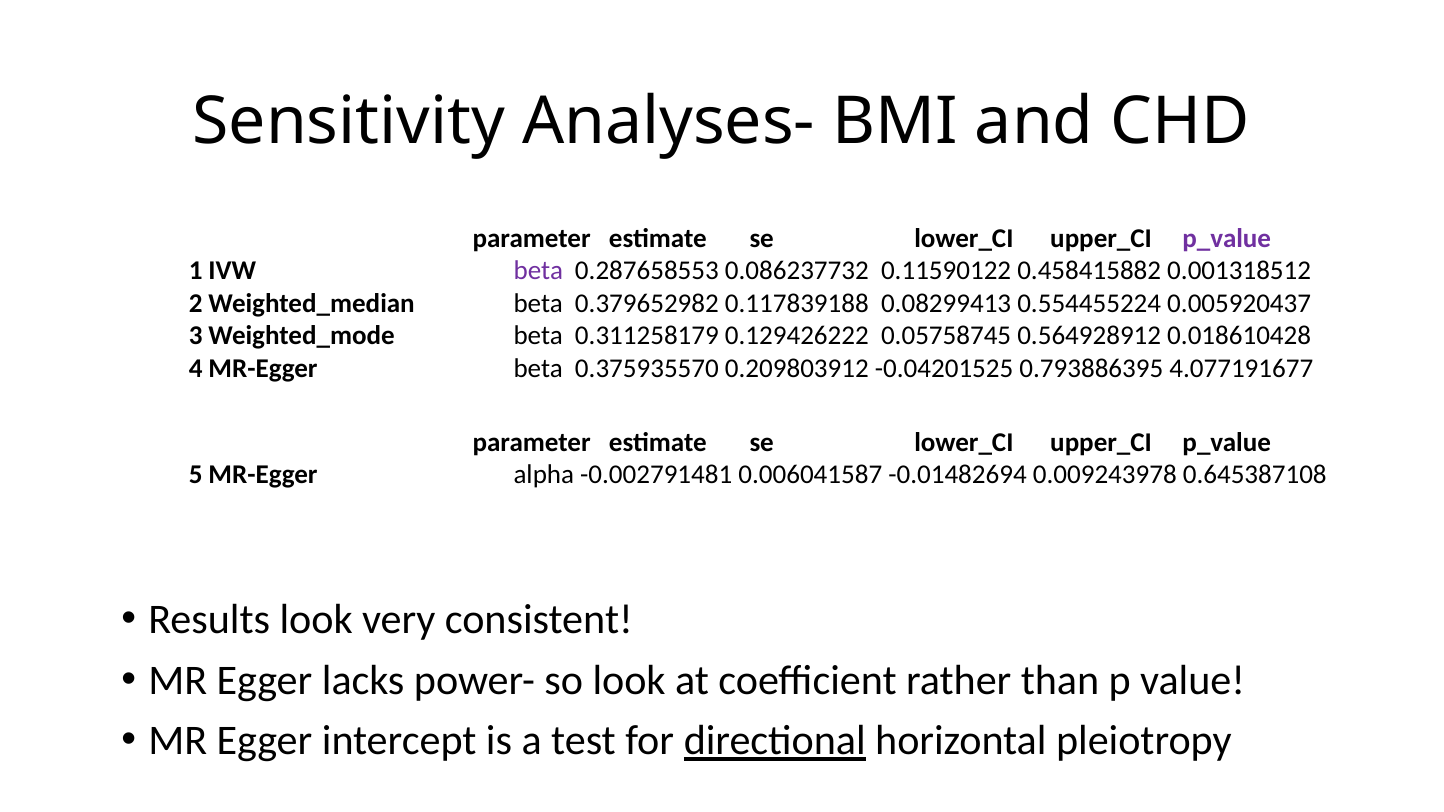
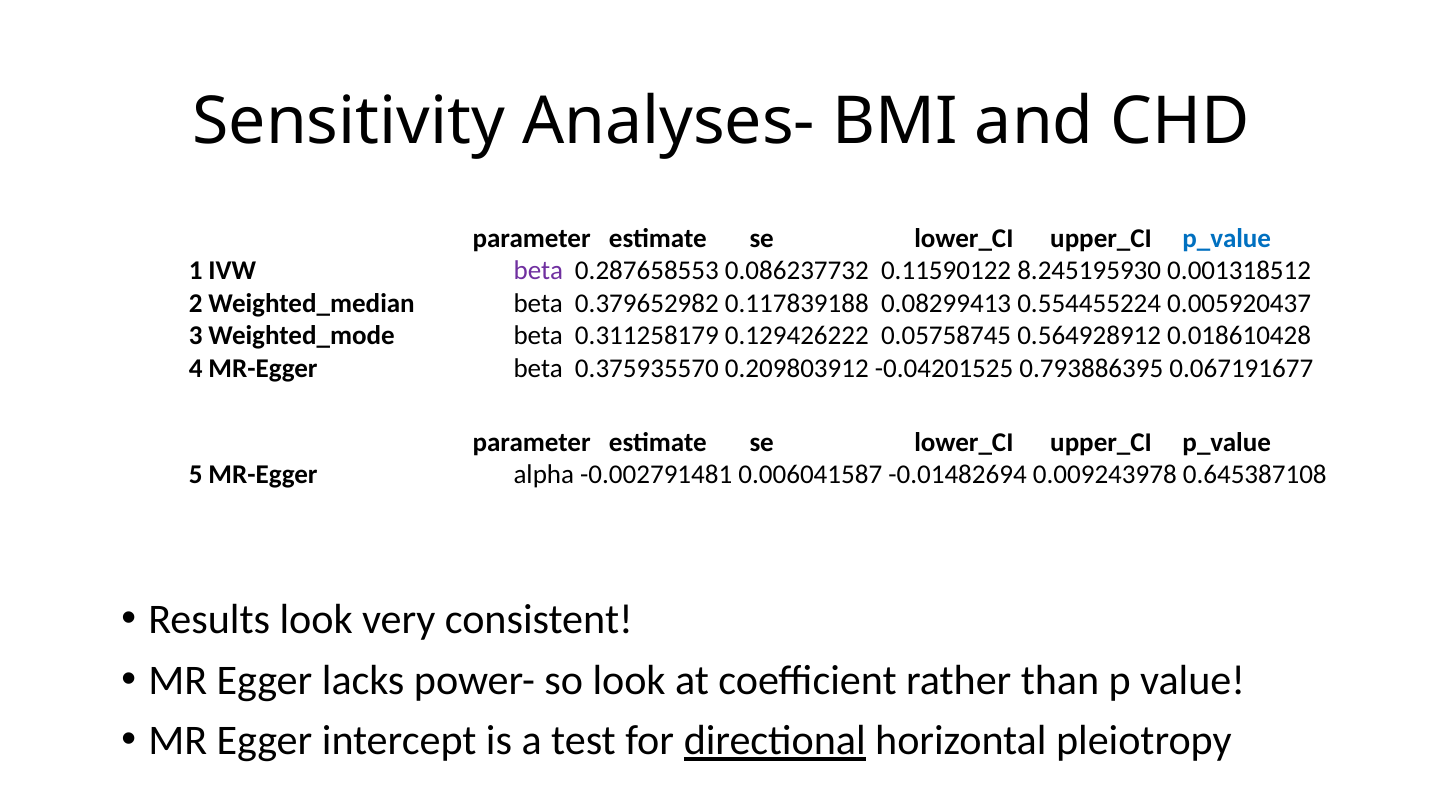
p_value colour: purple -> blue (1227, 238)
0.458415882: 0.458415882 -> 8.245195930 (1089, 271)
4.077191677: 4.077191677 -> 0.067191677 (1241, 368)
